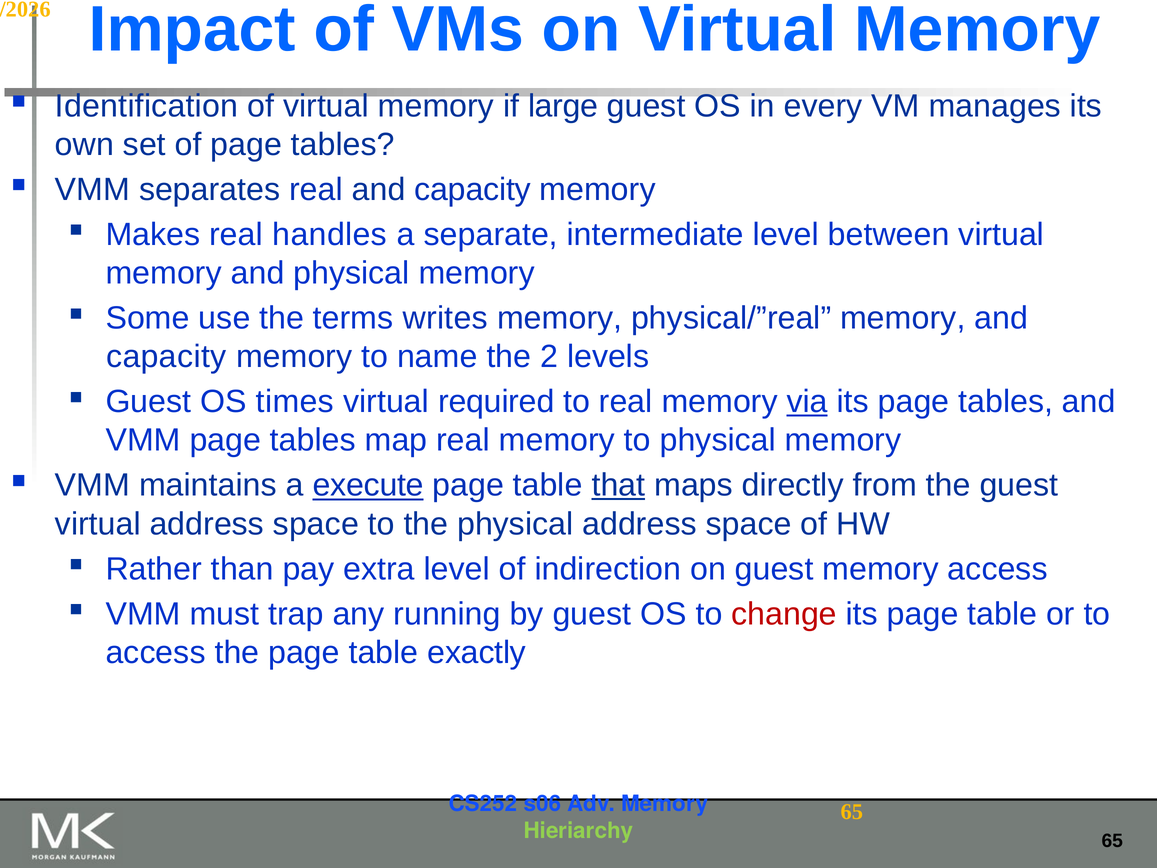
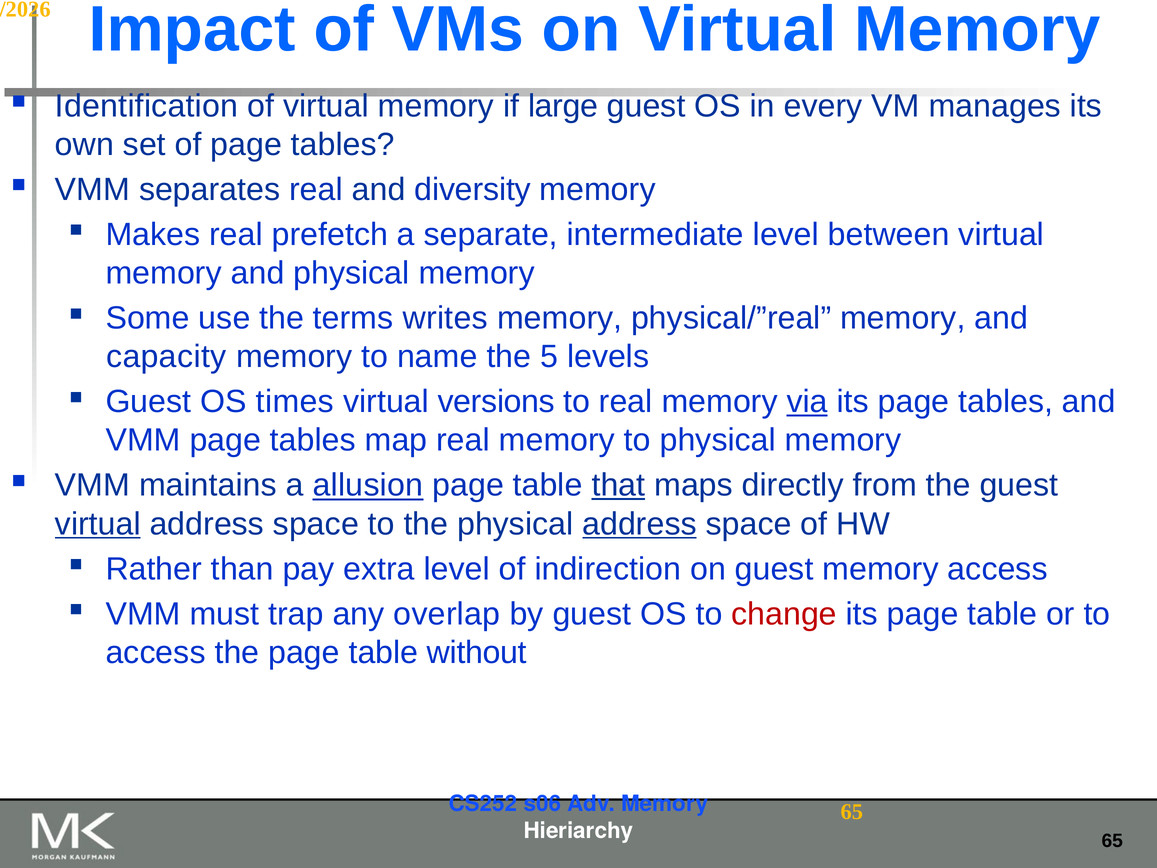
real and capacity: capacity -> diversity (473, 189)
handles: handles -> prefetch (330, 234)
2: 2 -> 5 (549, 357)
required: required -> versions (496, 402)
execute: execute -> allusion (368, 485)
virtual underline: none -> present (98, 524)
address underline: none -> present (640, 524)
running: running -> overlap (447, 614)
exactly: exactly -> without (477, 652)
Hieriarchy colour: light green -> white (578, 831)
